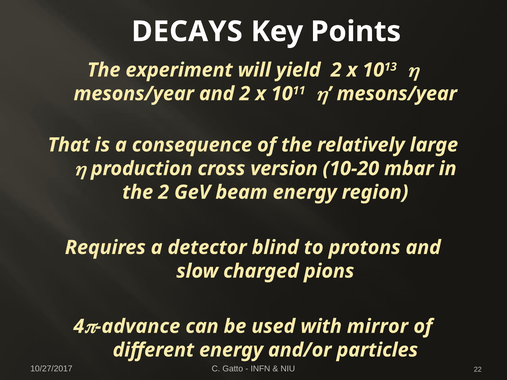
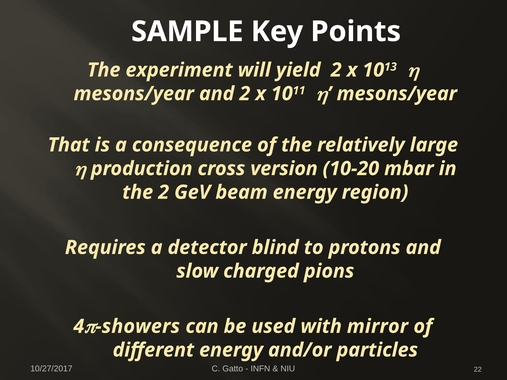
DECAYS: DECAYS -> SAMPLE (187, 32)
advance: advance -> showers (138, 327)
